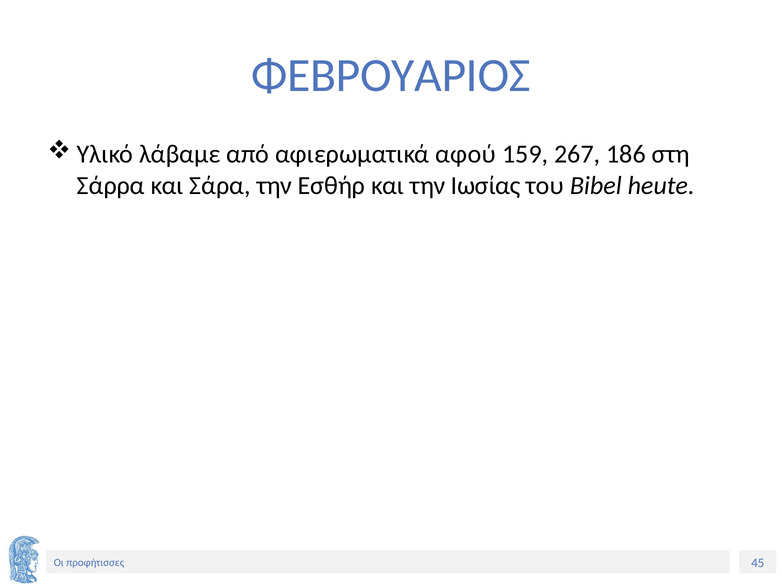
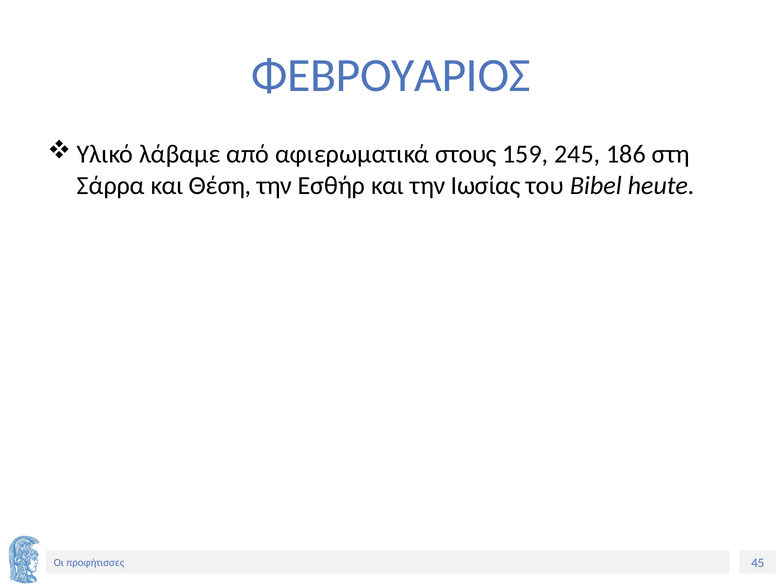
αφού: αφού -> στους (466, 155)
267: 267 -> 245 (577, 155)
Σάρα: Σάρα -> Θέση (220, 186)
